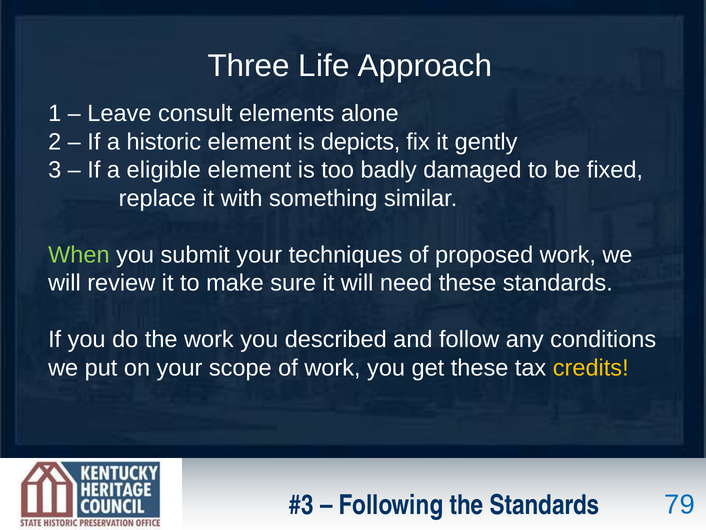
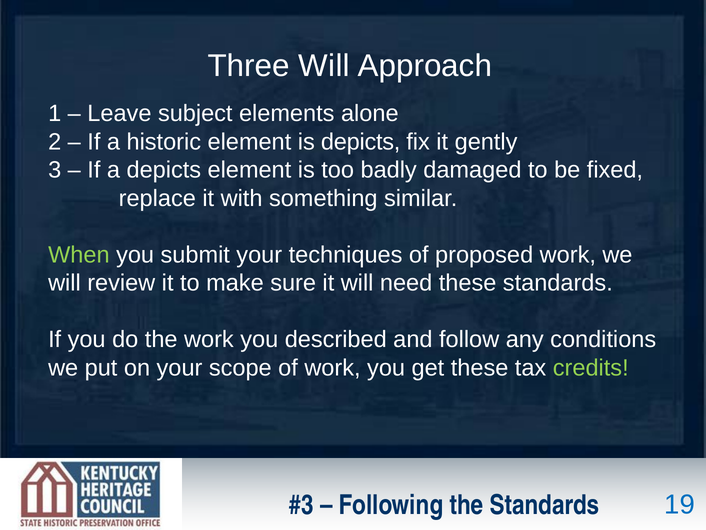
Three Life: Life -> Will (324, 66)
consult: consult -> subject (195, 113)
a eligible: eligible -> depicts (164, 170)
credits colour: yellow -> light green (591, 368)
79: 79 -> 19 (680, 504)
